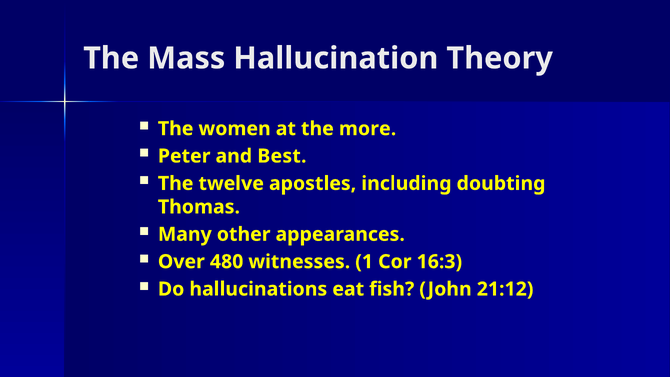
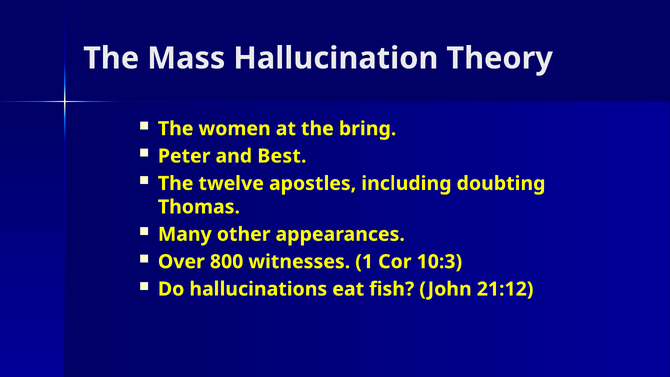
more: more -> bring (368, 129)
480: 480 -> 800 (227, 262)
16:3: 16:3 -> 10:3 (439, 262)
